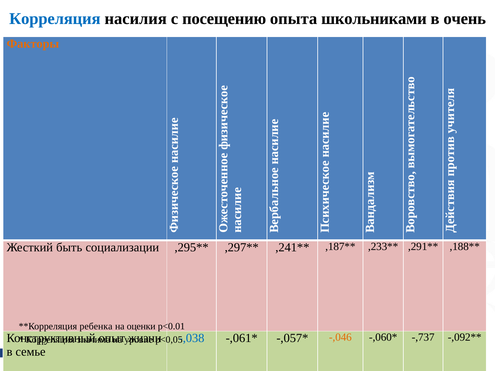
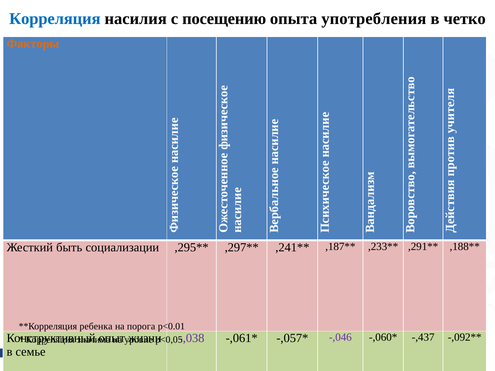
школьниками: школьниками -> употребления (374, 19)
очень: очень -> четко (465, 19)
оценки: оценки -> порога (141, 327)
-,038 colour: blue -> purple (192, 338)
-,046 colour: orange -> purple (340, 338)
-,737: -,737 -> -,437 (423, 338)
